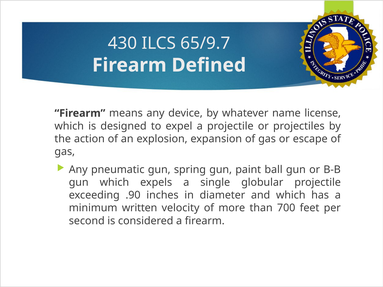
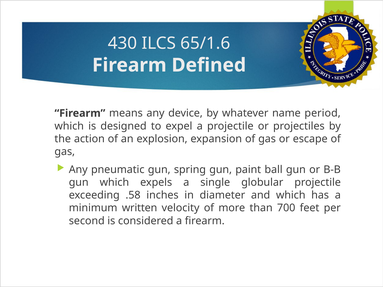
65/9.7: 65/9.7 -> 65/1.6 (205, 43)
license: license -> period (323, 113)
.90: .90 -> .58 (133, 195)
